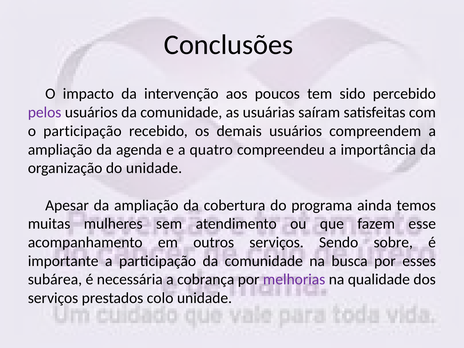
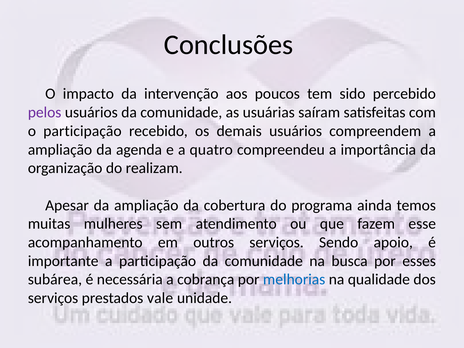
do unidade: unidade -> realizam (154, 168)
sobre: sobre -> apoio (393, 242)
melhorias colour: purple -> blue (294, 279)
colo: colo -> vale (160, 298)
